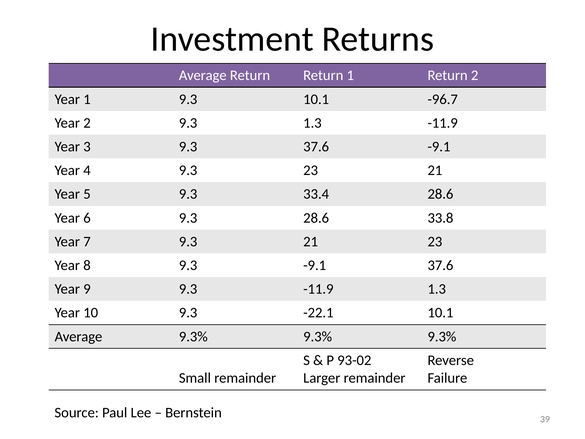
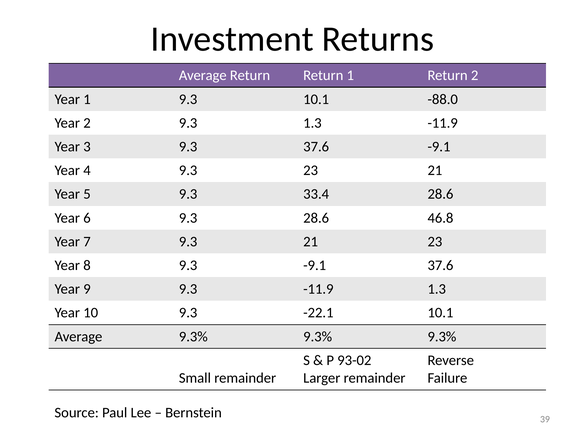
-96.7: -96.7 -> -88.0 (443, 99)
33.8: 33.8 -> 46.8 (440, 218)
